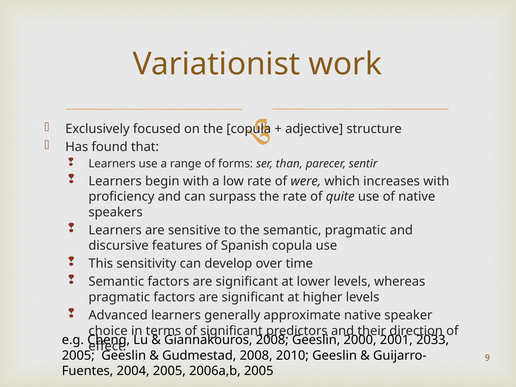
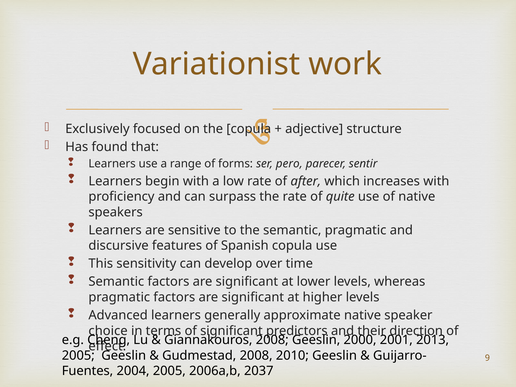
than: than -> pero (289, 164)
were: were -> after (306, 181)
2033: 2033 -> 2013 (433, 340)
2006a,b 2005: 2005 -> 2037 (259, 371)
